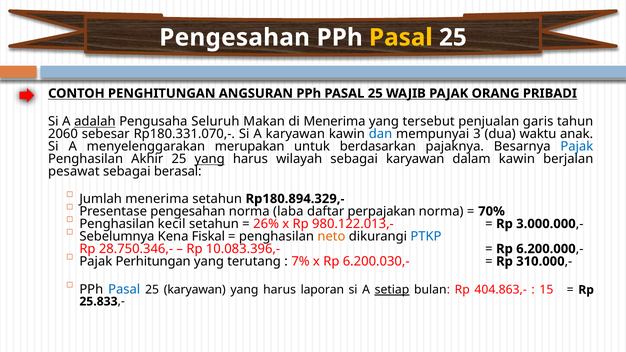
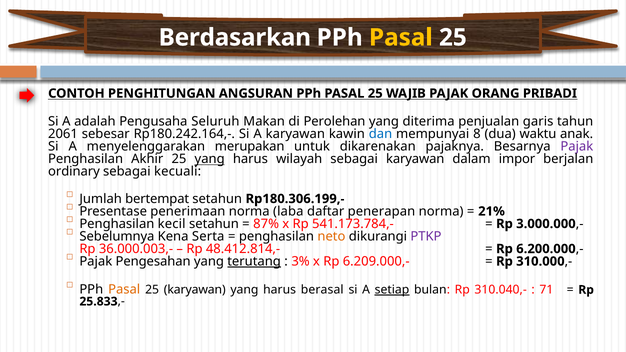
Pengesahan: Pengesahan -> Berdasarkan (235, 38)
adalah underline: present -> none (95, 122)
di Menerima: Menerima -> Perolehan (334, 122)
tersebut: tersebut -> diterima (429, 122)
2060: 2060 -> 2061 (63, 134)
Rp180.331.070,-: Rp180.331.070,- -> Rp180.242.164,- (184, 134)
3: 3 -> 8 (477, 134)
berdasarkan: berdasarkan -> dikarenakan (378, 147)
Pajak colour: blue -> purple (577, 147)
dalam kawin: kawin -> impor (517, 159)
pesawat: pesawat -> ordinary (74, 172)
berasal: berasal -> kecuali (178, 172)
Jumlah menerima: menerima -> bertempat (157, 199)
Rp180.894.329,-: Rp180.894.329,- -> Rp180.306.199,- (295, 199)
Presentase pengesahan: pengesahan -> penerimaan (188, 211)
perpajakan: perpajakan -> penerapan (381, 211)
70%: 70% -> 21% (492, 211)
26%: 26% -> 87% (266, 224)
980.122.013,-: 980.122.013,- -> 541.173.784,- (353, 224)
Fiskal: Fiskal -> Serta (208, 236)
PTKP colour: blue -> purple (426, 236)
28.750.346,-: 28.750.346,- -> 36.000.003,- (136, 249)
10.083.396,-: 10.083.396,- -> 48.412.814,- (243, 249)
Perhitungan: Perhitungan -> Pengesahan (153, 261)
terutang underline: none -> present (254, 261)
7%: 7% -> 3% (301, 261)
6.200.030,-: 6.200.030,- -> 6.209.000,- (376, 261)
Pasal colour: blue -> orange (124, 290)
laporan: laporan -> berasal (322, 290)
404.863,-: 404.863,- -> 310.040,- (501, 290)
15: 15 -> 71 (546, 290)
